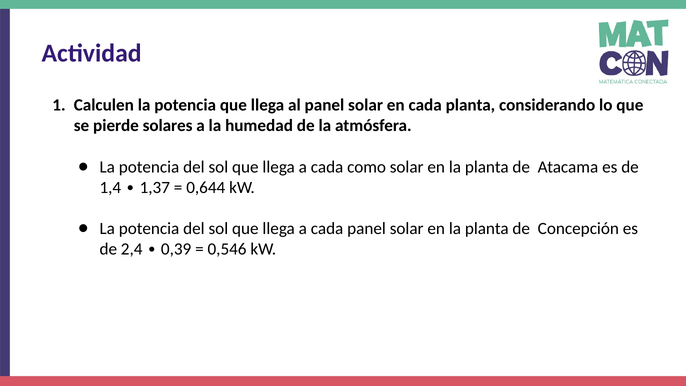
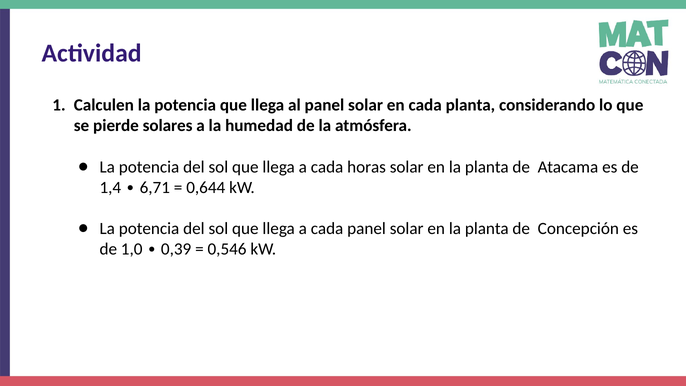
como: como -> horas (367, 167)
1,37: 1,37 -> 6,71 (155, 187)
2,4: 2,4 -> 1,0 (132, 249)
